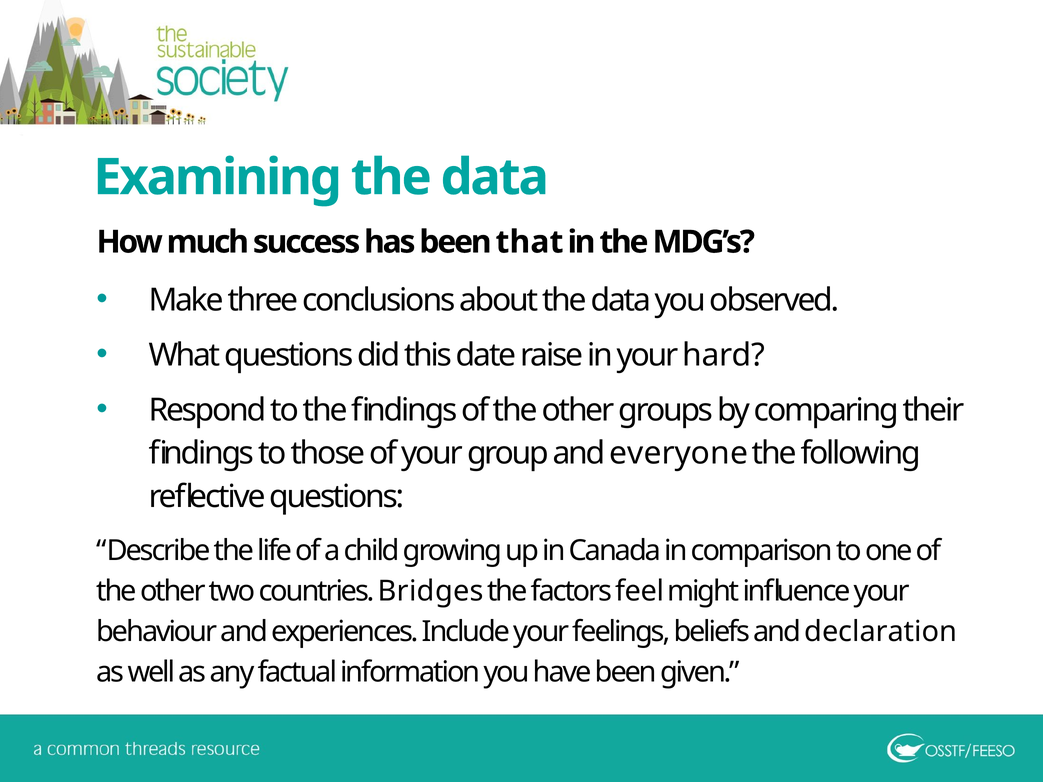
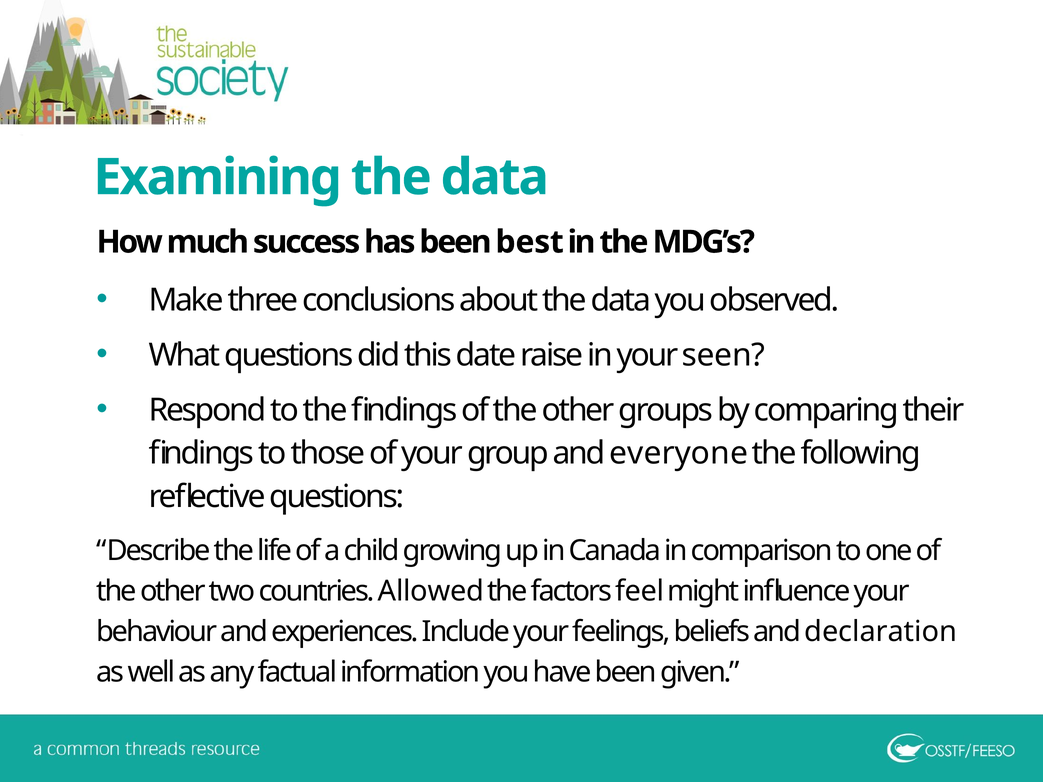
that: that -> best (530, 242)
hard: hard -> seen (724, 355)
Bridges: Bridges -> Allowed (431, 591)
